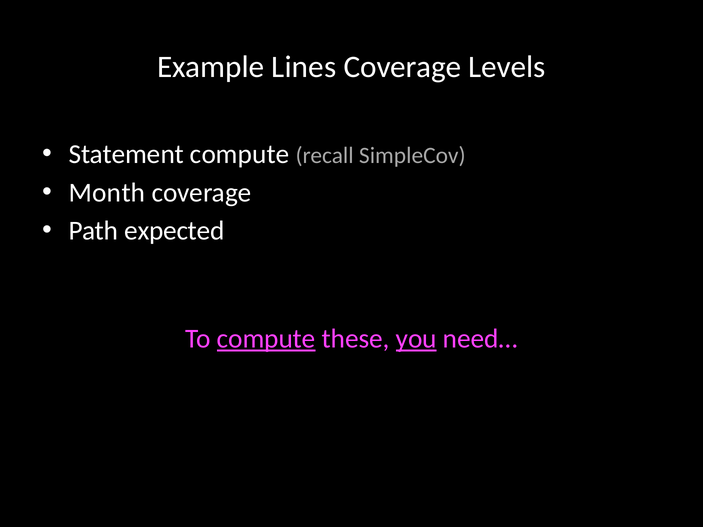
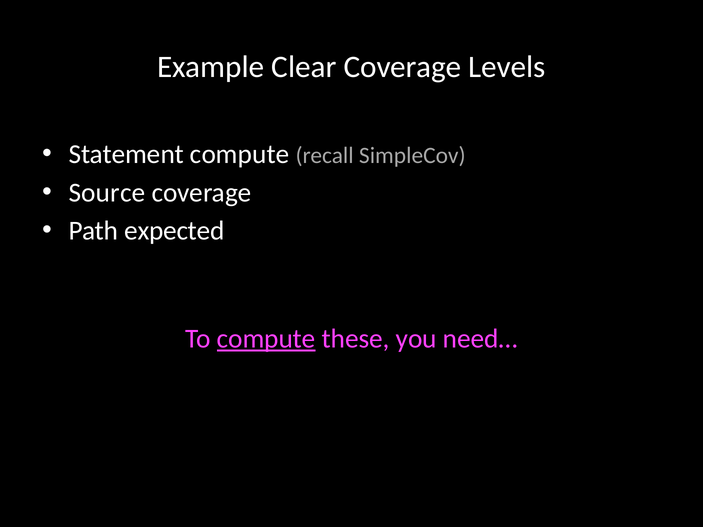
Lines: Lines -> Clear (304, 67)
Month: Month -> Source (107, 193)
you underline: present -> none (416, 339)
